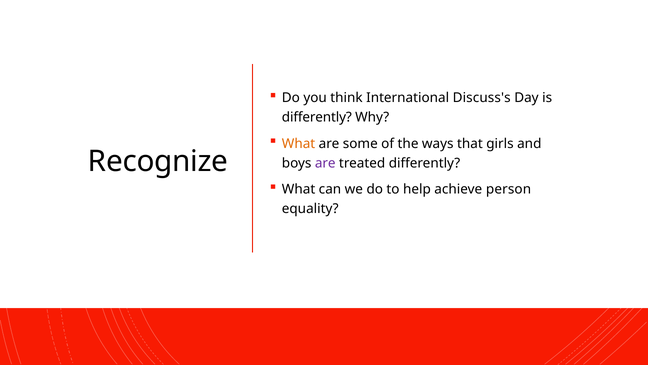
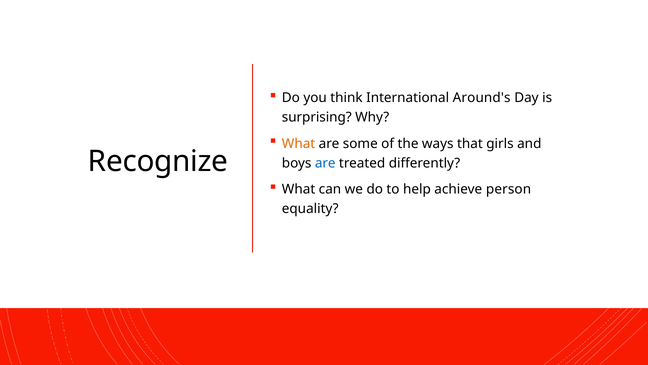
Discuss's: Discuss's -> Around's (482, 98)
differently: differently -> surprising (317, 117)
are colour: purple -> blue (325, 163)
